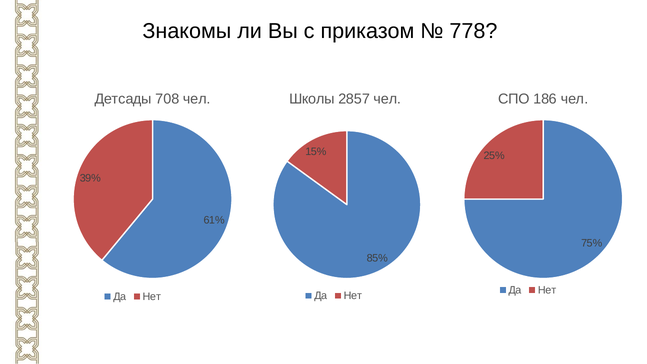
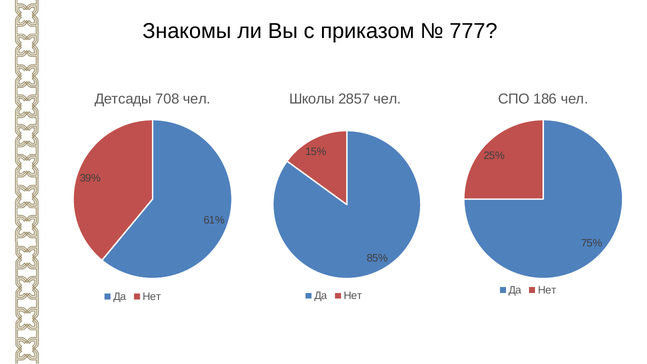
778: 778 -> 777 (473, 31)
